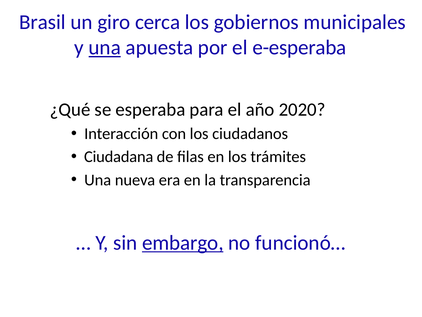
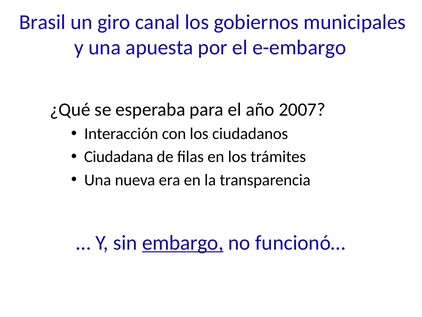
cerca: cerca -> canal (158, 22)
una underline: present -> none (105, 48)
e-esperaba: e-esperaba -> e-embargo (299, 48)
2020: 2020 -> 2007 (302, 109)
